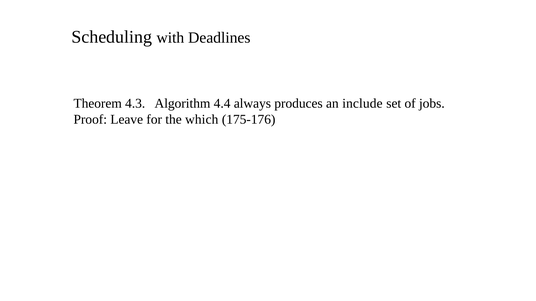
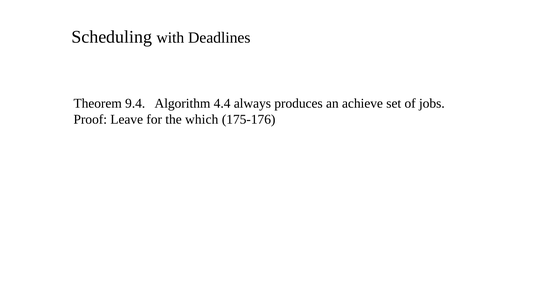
4.3: 4.3 -> 9.4 (135, 104)
include: include -> achieve (362, 104)
